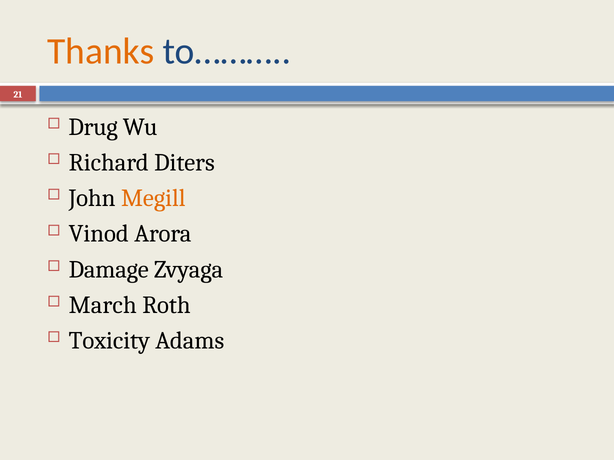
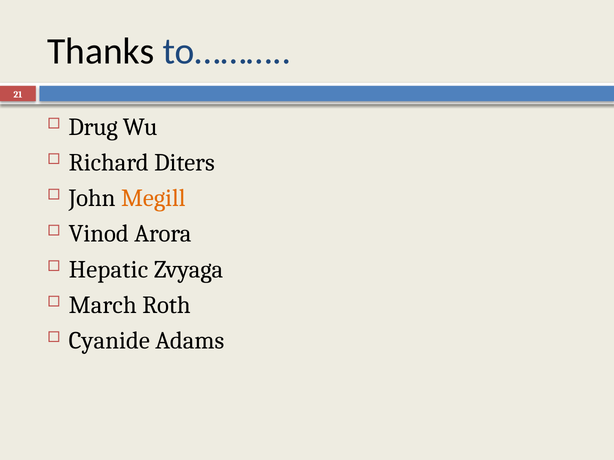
Thanks colour: orange -> black (101, 51)
Damage: Damage -> Hepatic (109, 270)
Toxicity: Toxicity -> Cyanide (109, 341)
